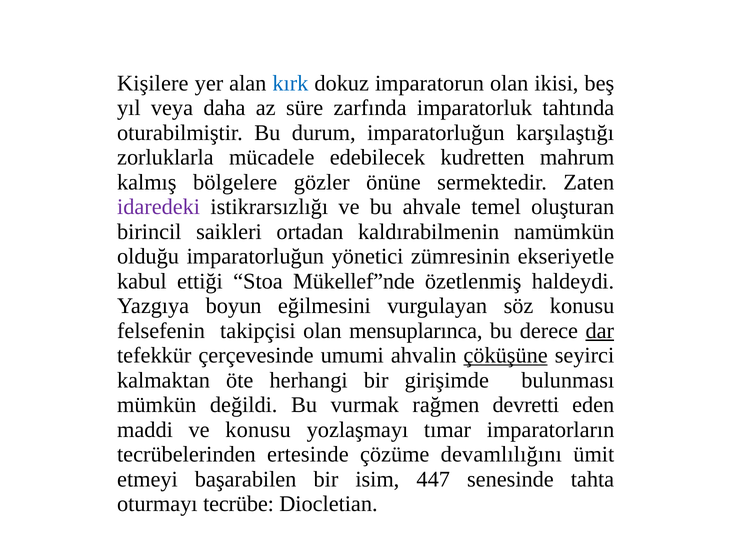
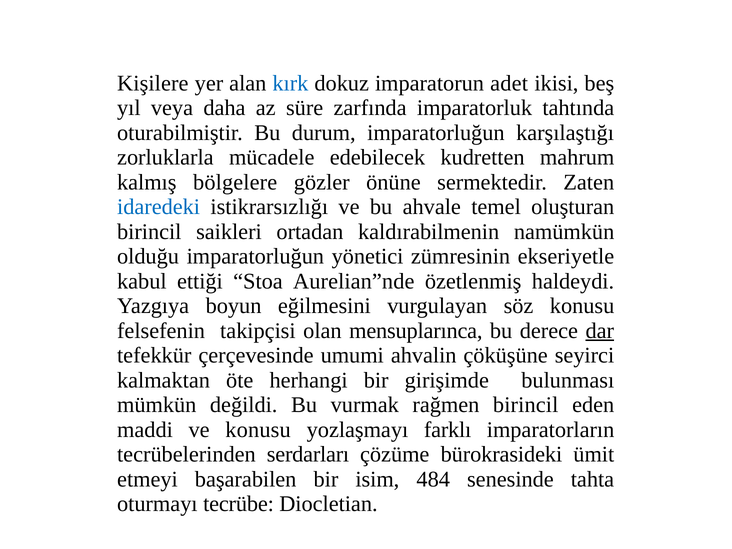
imparatorun olan: olan -> adet (509, 83)
idaredeki colour: purple -> blue (159, 207)
Mükellef”nde: Mükellef”nde -> Aurelian”nde (354, 281)
çöküşüne underline: present -> none (506, 355)
rağmen devretti: devretti -> birincil (526, 405)
tımar: tımar -> farklı (448, 430)
ertesinde: ertesinde -> serdarları (308, 454)
devamlılığını: devamlılığını -> bürokrasideki (501, 454)
447: 447 -> 484 (433, 479)
